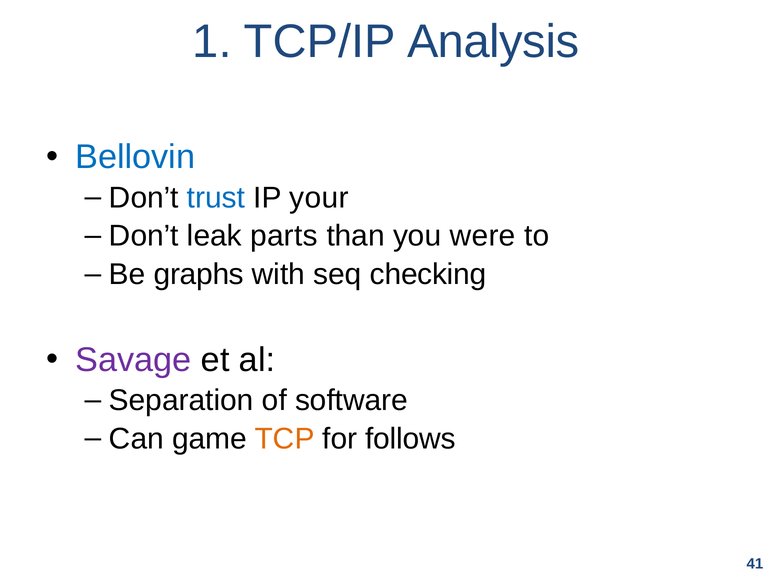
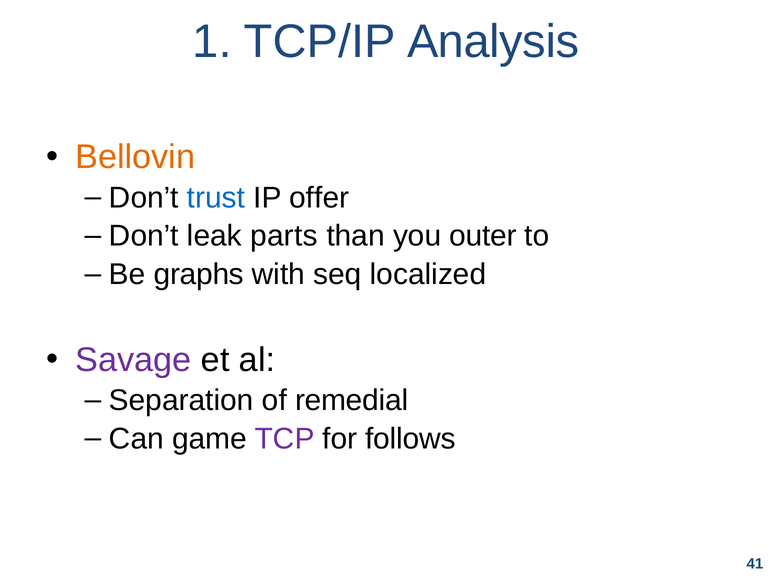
Bellovin colour: blue -> orange (135, 157)
your: your -> offer (319, 198)
were: were -> outer (483, 236)
checking: checking -> localized (428, 274)
software: software -> remedial (352, 401)
TCP colour: orange -> purple (285, 439)
